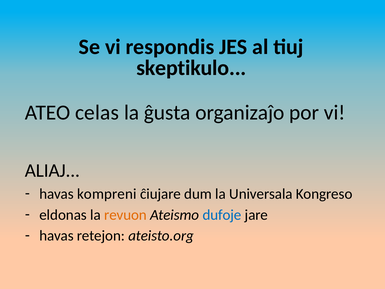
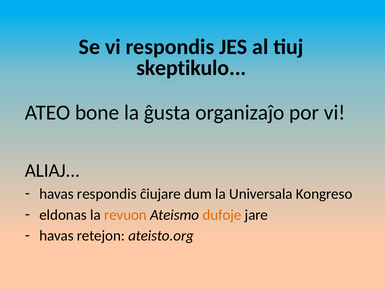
celas: celas -> bone (97, 112)
havas kompreni: kompreni -> respondis (107, 194)
dufoje colour: blue -> orange (222, 215)
